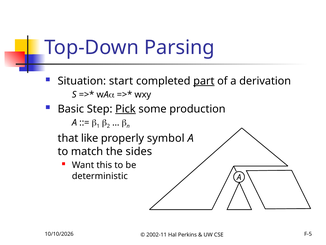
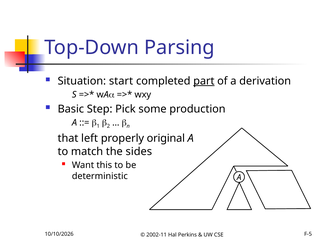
Pick underline: present -> none (125, 109)
like: like -> left (90, 138)
symbol: symbol -> original (166, 138)
